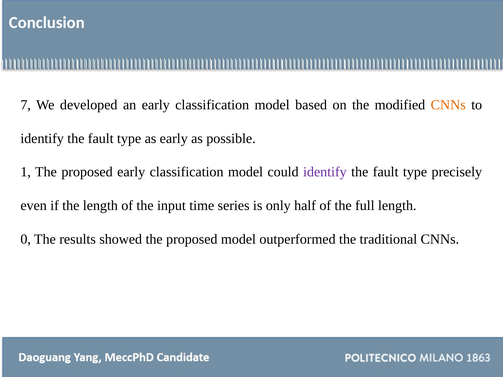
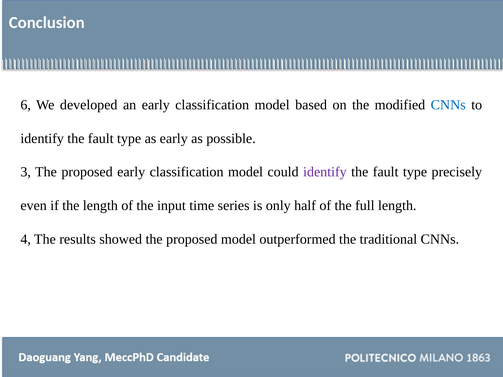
7: 7 -> 6 (26, 105)
CNNs colour: orange -> blue (448, 105)
1: 1 -> 3 (26, 172)
0: 0 -> 4 (26, 239)
